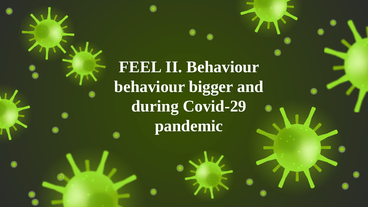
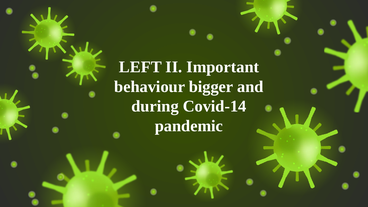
FEEL: FEEL -> LEFT (140, 67)
II Behaviour: Behaviour -> Important (223, 67)
Covid-29: Covid-29 -> Covid-14 (215, 106)
